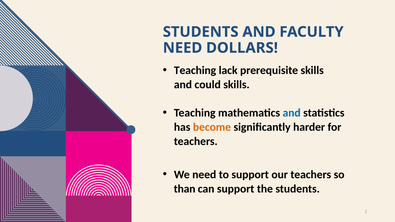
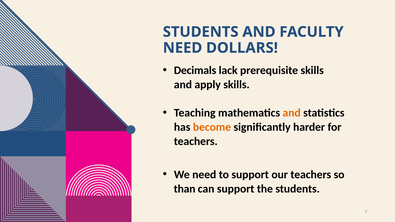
Teaching: Teaching -> Decimals (195, 70)
could: could -> apply (208, 85)
and colour: blue -> orange (292, 113)
